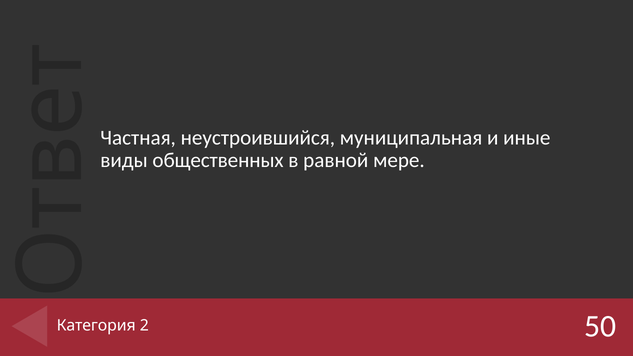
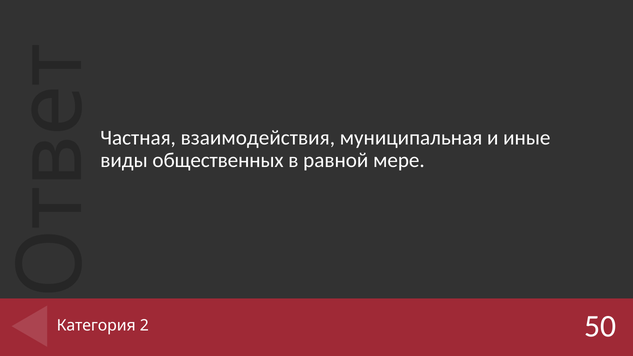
неустроившийся: неустроившийся -> взаимодействия (258, 138)
